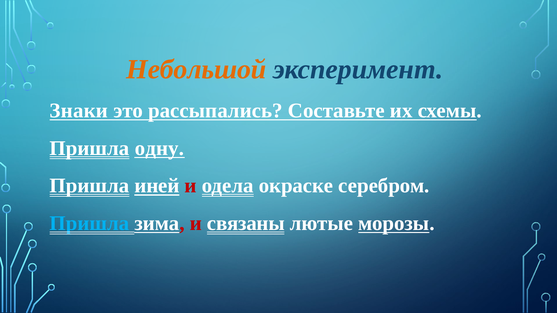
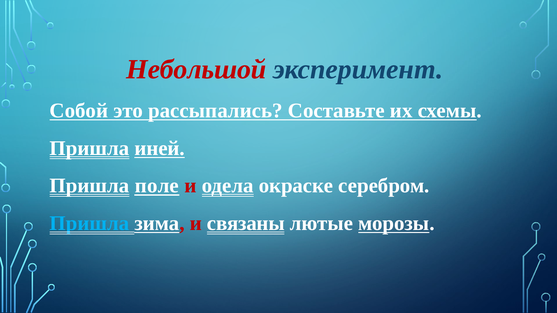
Небольшой colour: orange -> red (196, 69)
Знаки: Знаки -> Собой (79, 111)
одну: одну -> иней (160, 148)
иней: иней -> поле (157, 186)
